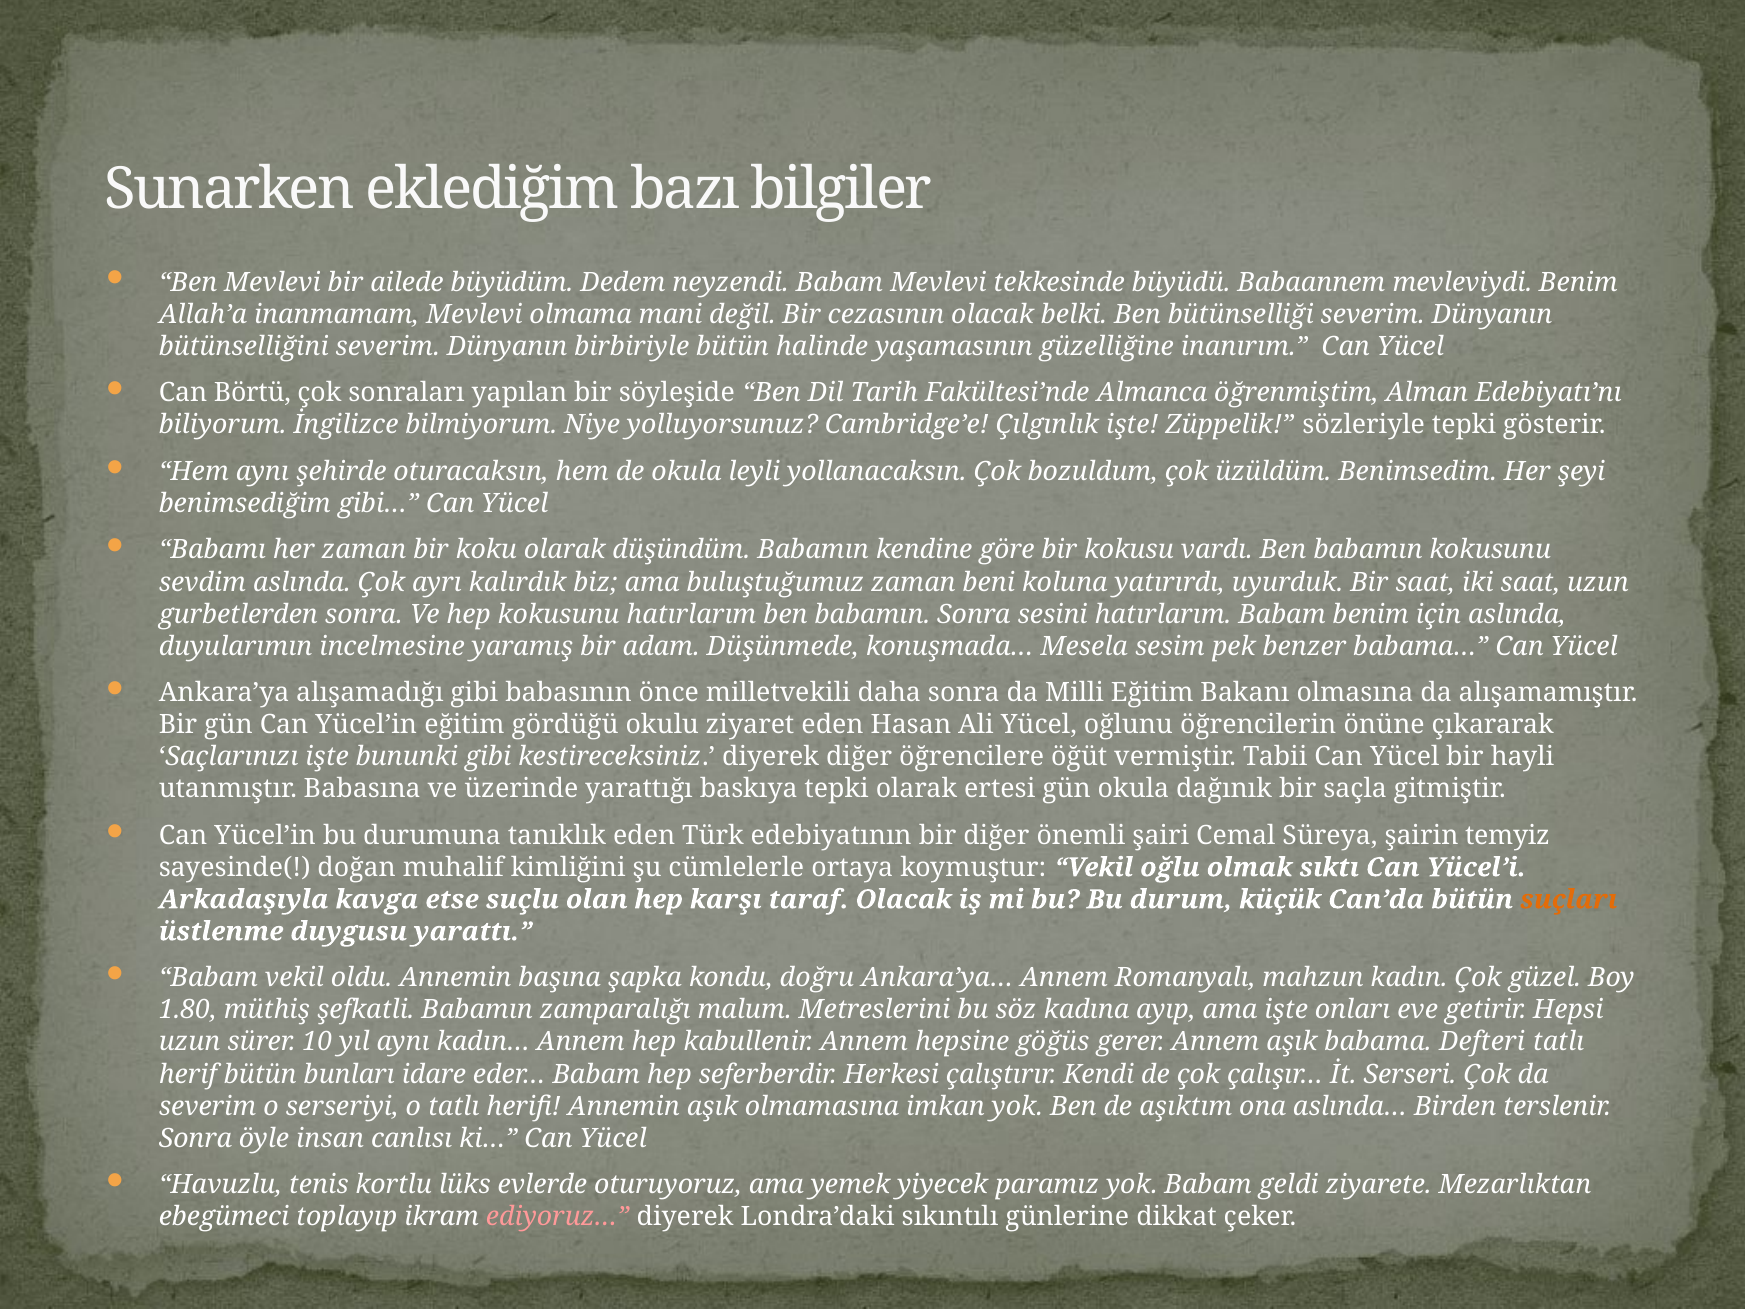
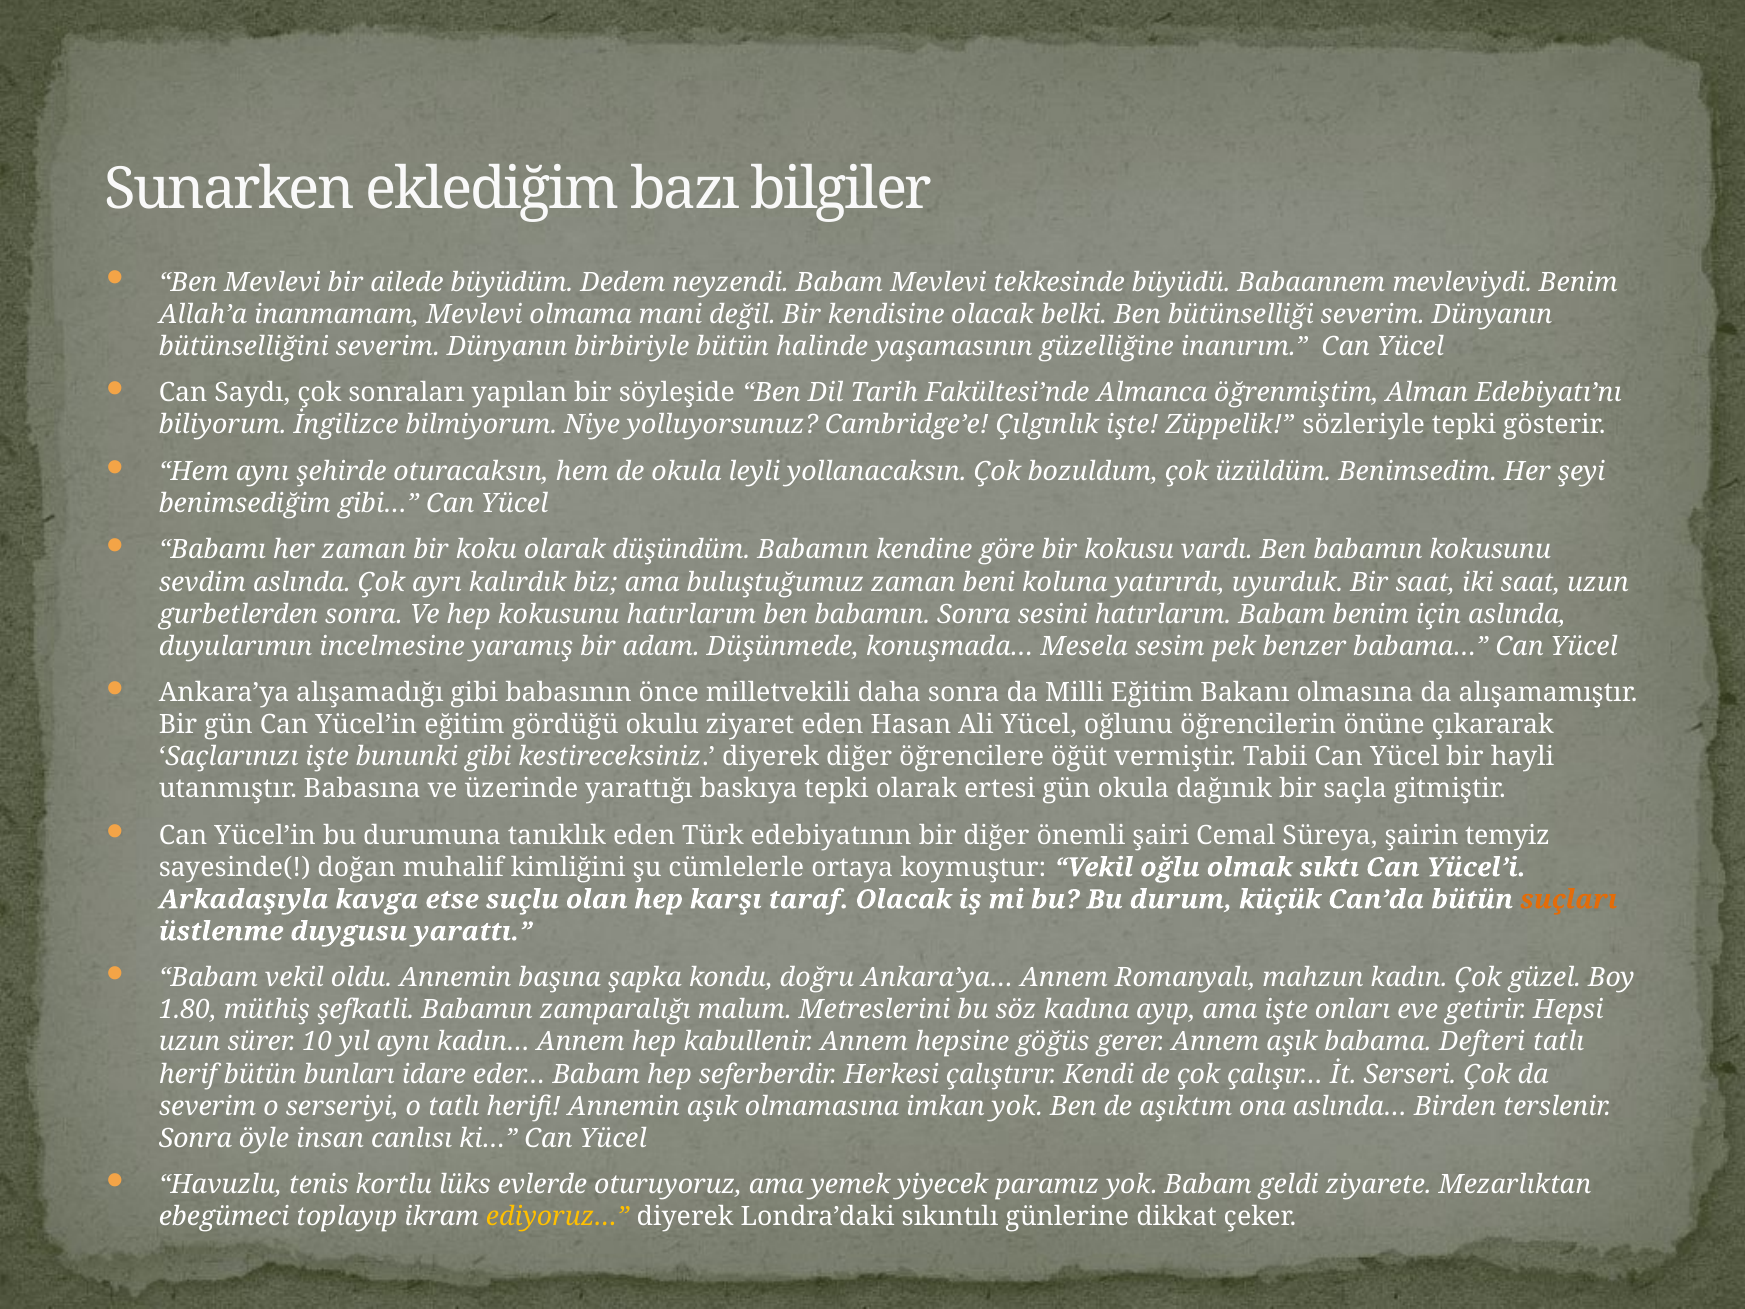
cezasının: cezasının -> kendisine (886, 314)
Börtü: Börtü -> Saydı (252, 393)
ediyoruz… colour: pink -> yellow (558, 1217)
